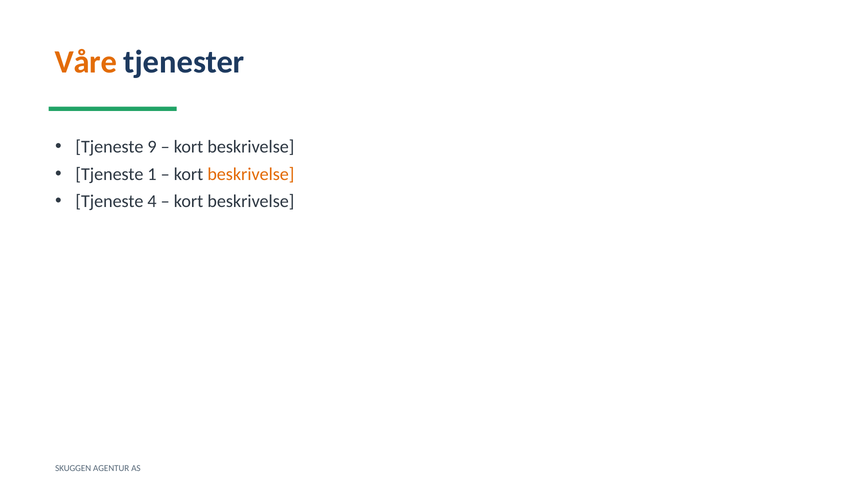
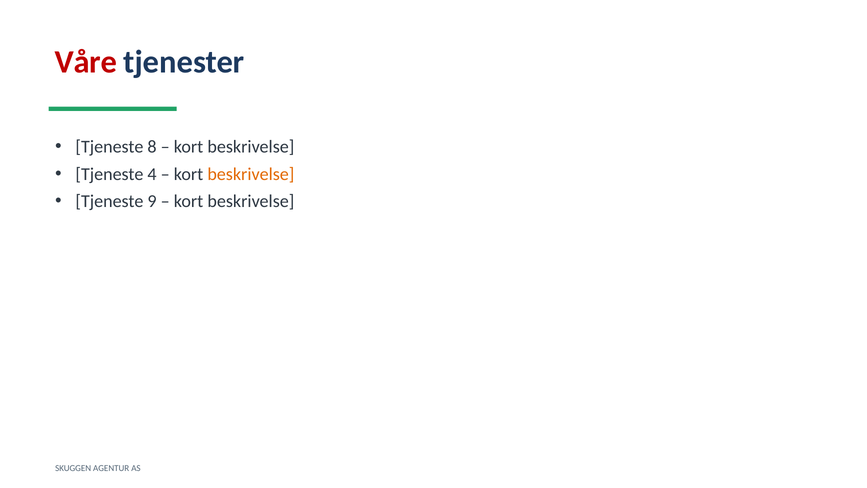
Våre colour: orange -> red (86, 62)
9: 9 -> 8 (152, 147)
1: 1 -> 4 (152, 174)
4: 4 -> 9 (152, 201)
